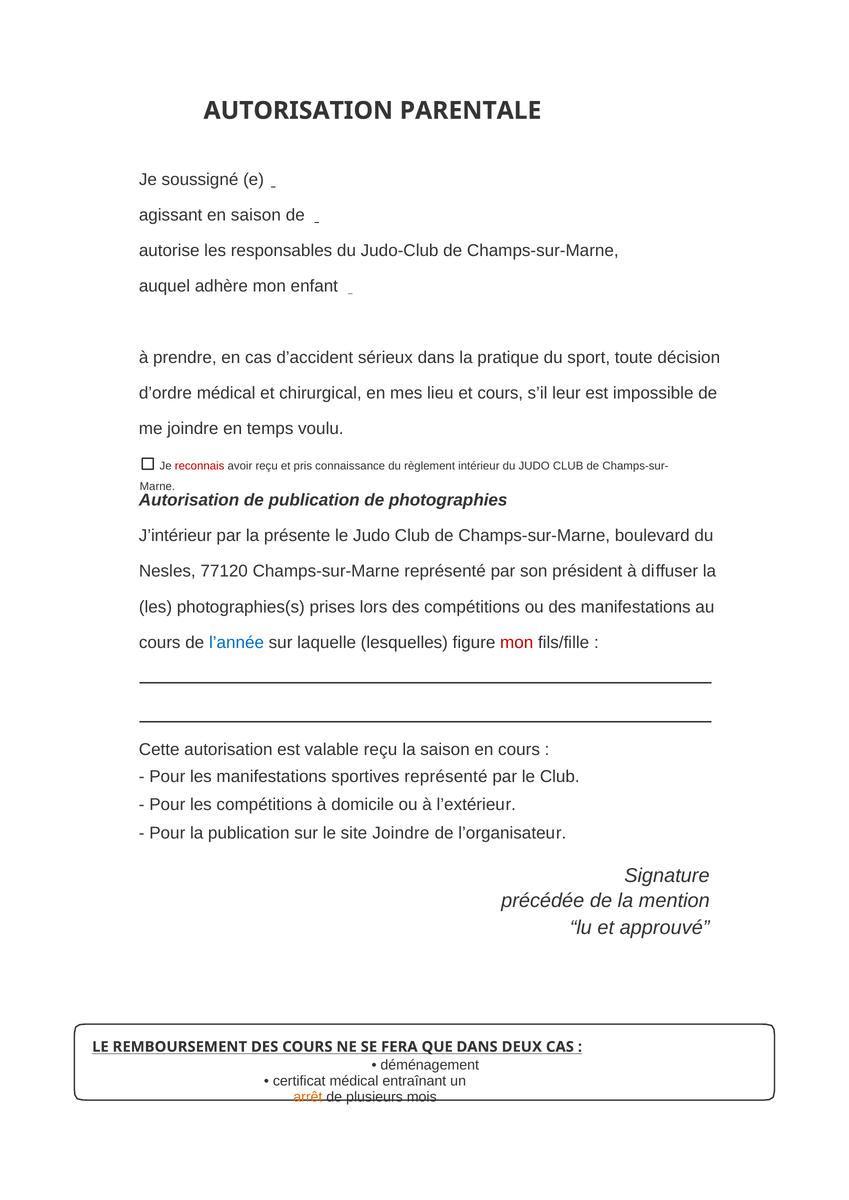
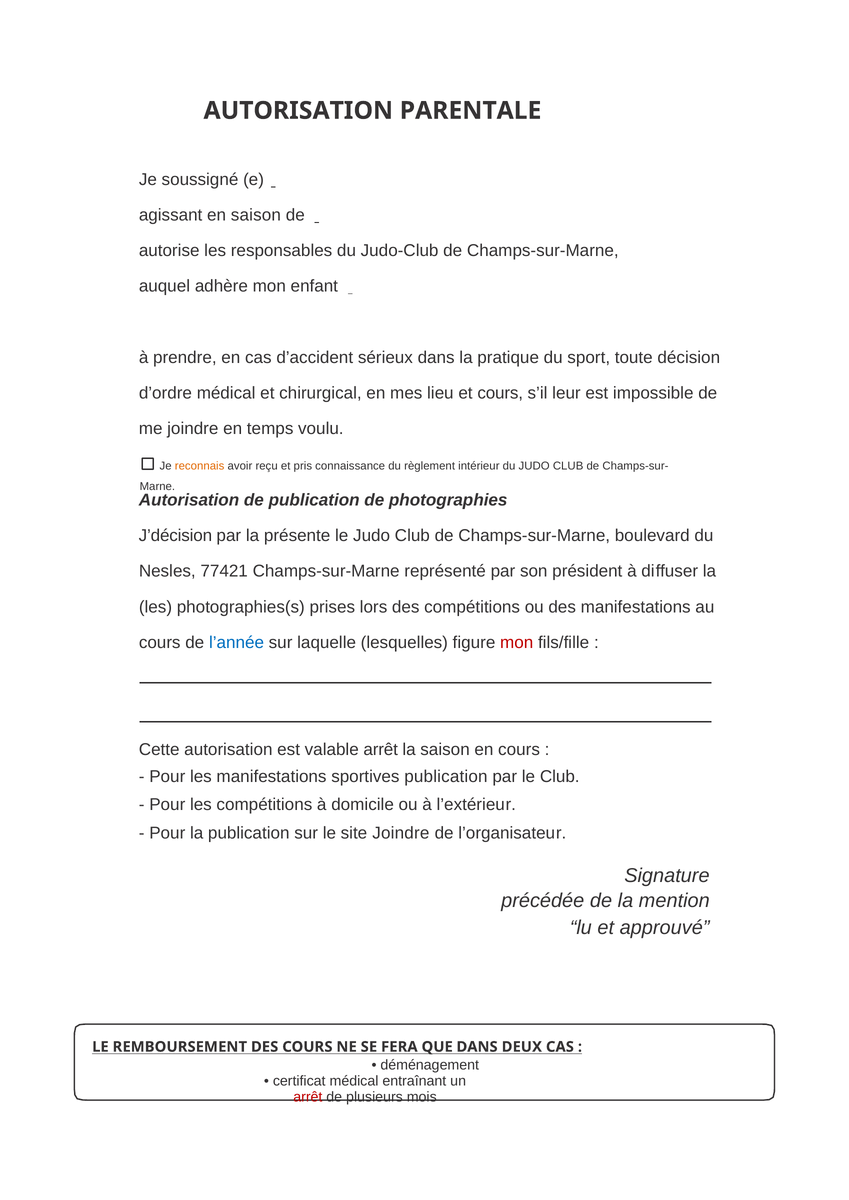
reconnais colour: red -> orange (200, 466)
J’intérieur: J’intérieur -> J’décision (175, 535)
77120: 77120 -> 77421 (224, 571)
valable reçu: reçu -> arrêt (381, 749)
sportives représenté: représenté -> publication (446, 776)
arrêt colour: orange -> red (308, 1097)
